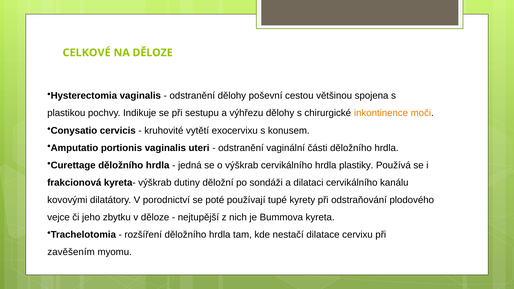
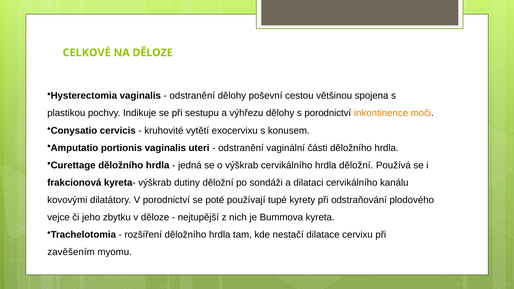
s chirurgické: chirurgické -> porodnictví (328, 113)
hrdla plastiky: plastiky -> děložní (356, 165)
